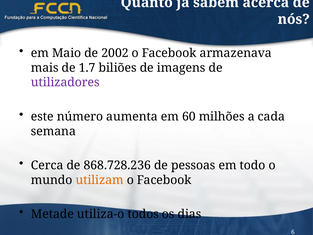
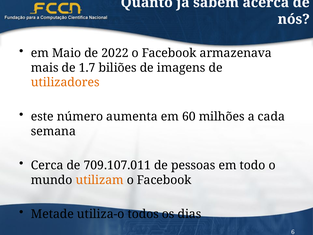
2002: 2002 -> 2022 (115, 53)
utilizadores colour: purple -> orange (65, 82)
868.728.236: 868.728.236 -> 709.107.011 (117, 165)
